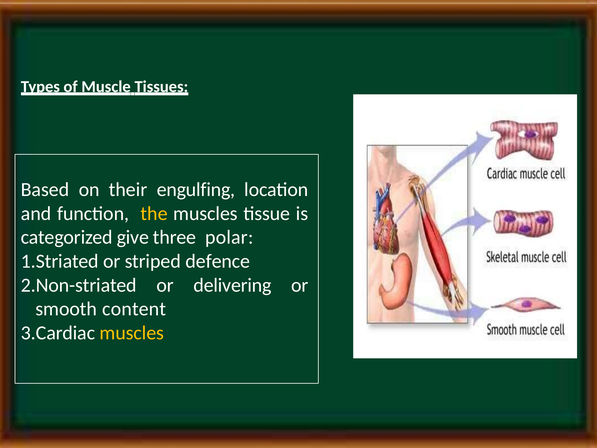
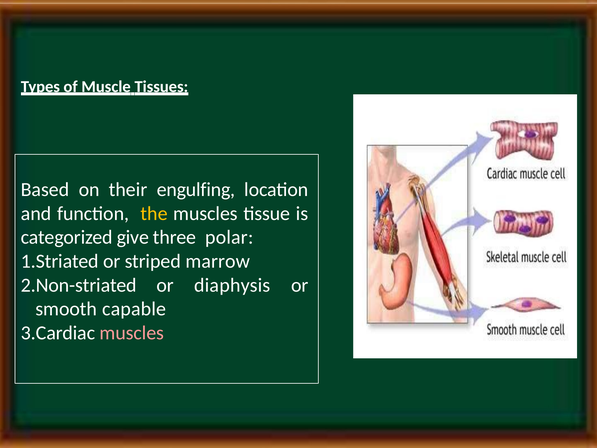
defence: defence -> marrow (218, 261)
delivering: delivering -> diaphysis (232, 285)
content: content -> capable (134, 309)
muscles colour: yellow -> pink (132, 333)
